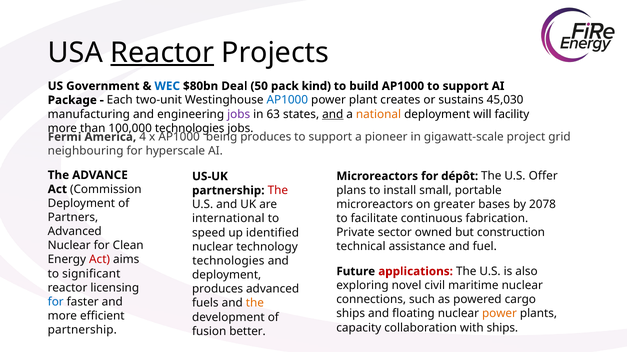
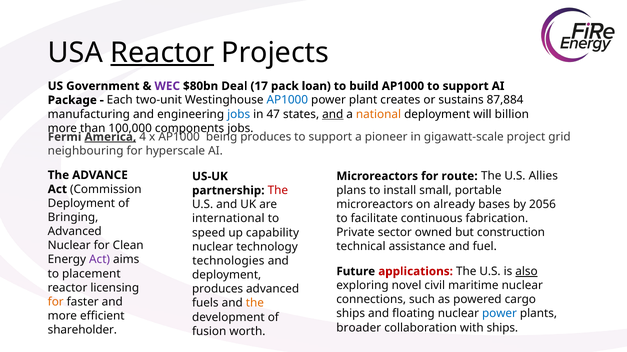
WEC colour: blue -> purple (167, 86)
50: 50 -> 17 (259, 86)
kind: kind -> loan (316, 86)
45,030: 45,030 -> 87,884 (505, 100)
jobs colour: purple -> blue (239, 114)
63: 63 -> 47 (273, 114)
facility: facility -> billion (512, 114)
100,000 technologies: technologies -> components (190, 129)
America underline: none -> present (110, 137)
dépôt: dépôt -> route (460, 176)
Offer: Offer -> Allies (543, 176)
greater: greater -> already (454, 205)
2078: 2078 -> 2056 (543, 205)
Partners: Partners -> Bringing (73, 218)
identified: identified -> capability (273, 233)
Act colour: red -> purple (100, 260)
also underline: none -> present (527, 272)
significant: significant -> placement (91, 274)
for colour: blue -> orange (56, 302)
power colour: orange -> blue (499, 314)
capacity: capacity -> broader (359, 328)
partnership: partnership -> shareholder (82, 331)
better: better -> worth (247, 332)
